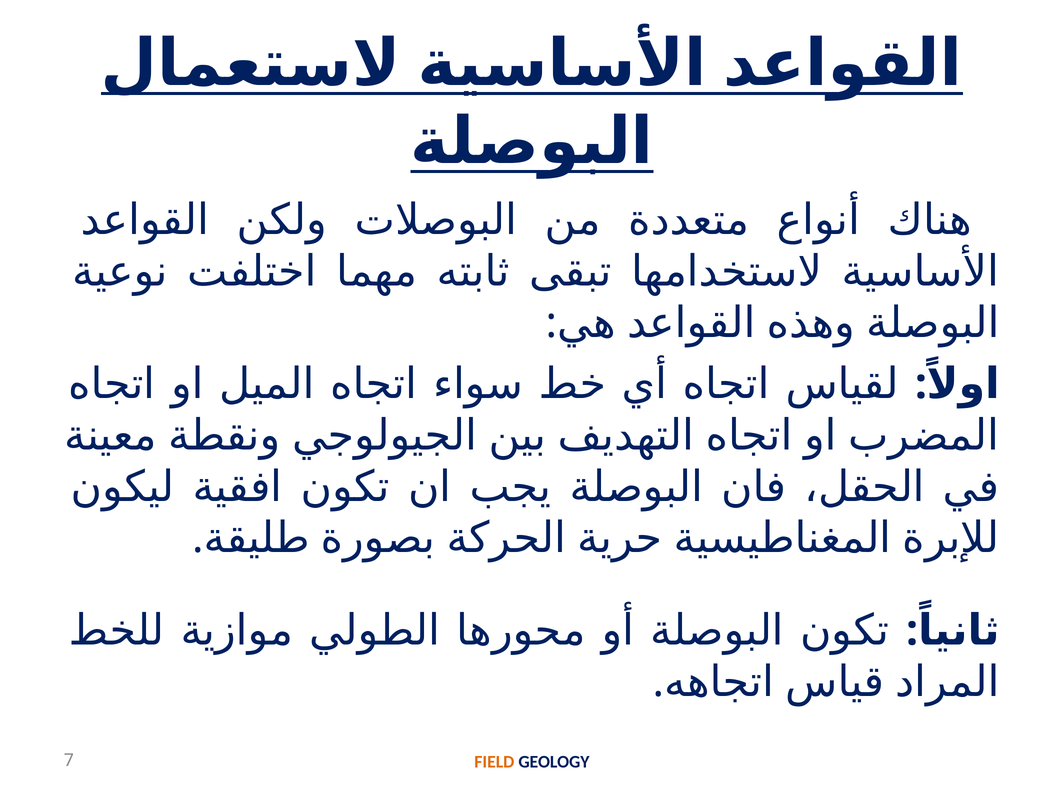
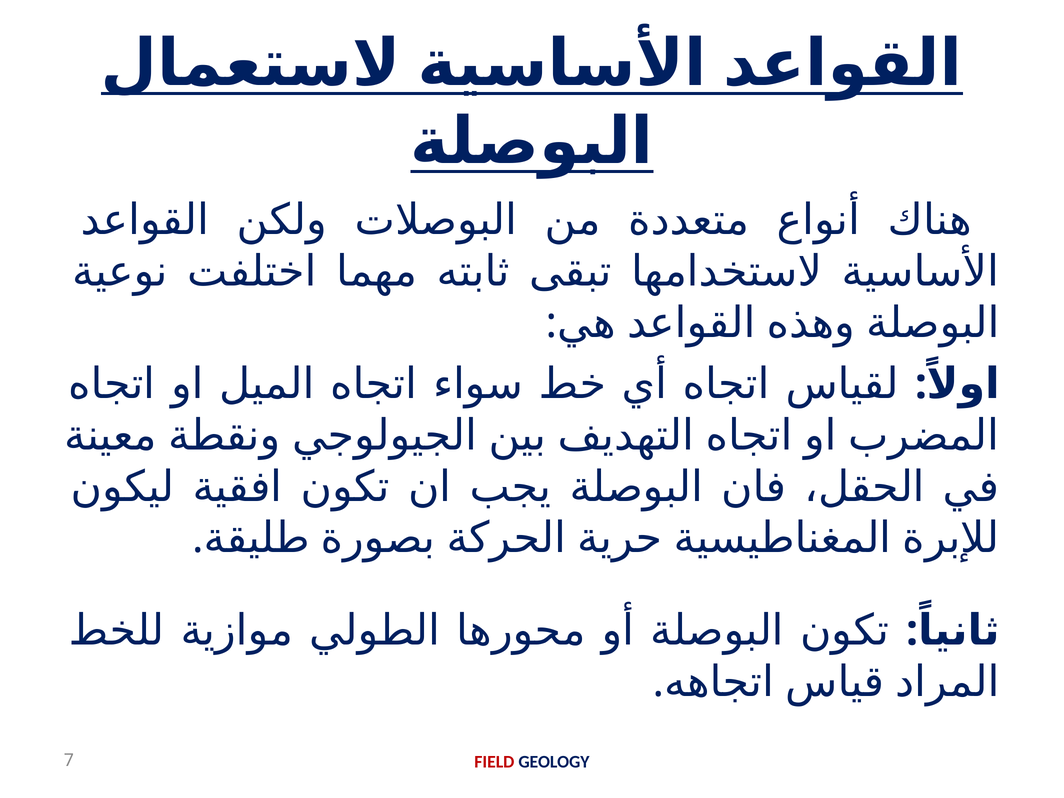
FIELD colour: orange -> red (494, 762)
